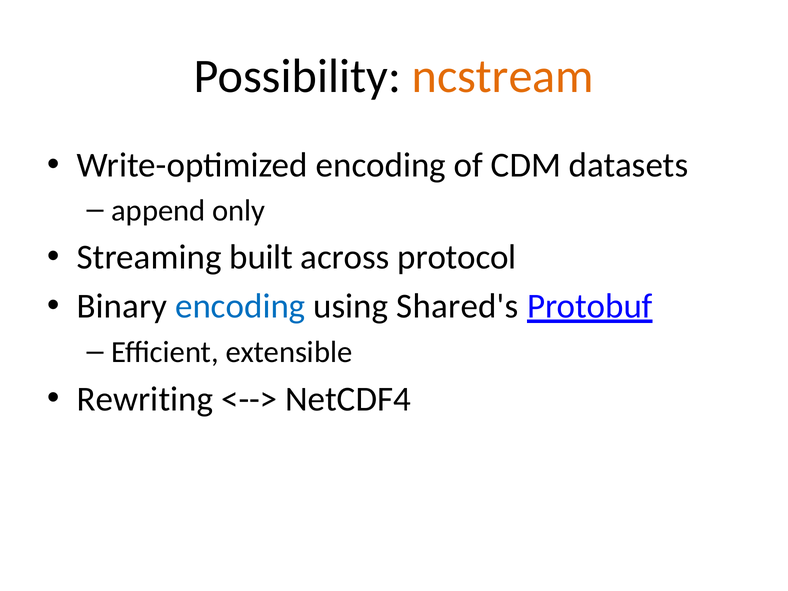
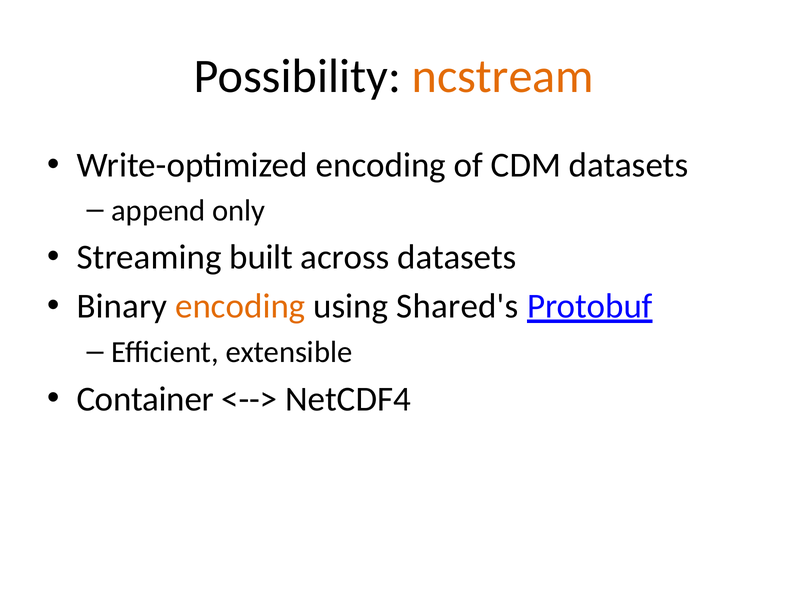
across protocol: protocol -> datasets (457, 257)
encoding colour: blue -> orange (240, 306)
Rewriting: Rewriting -> Container (145, 399)
